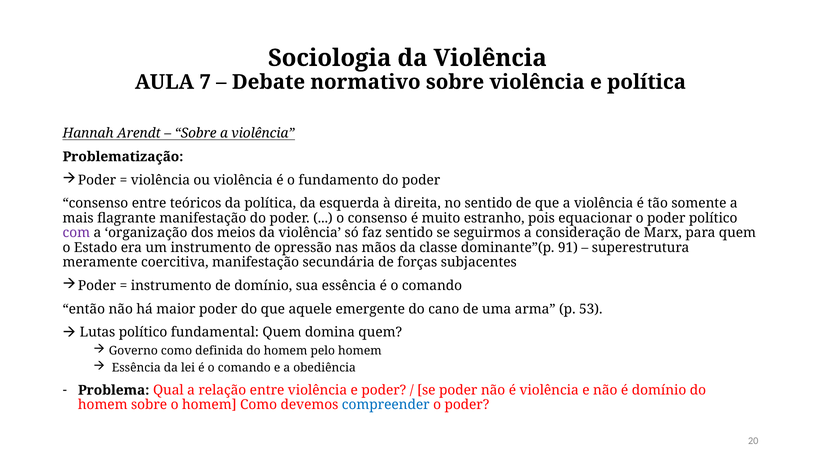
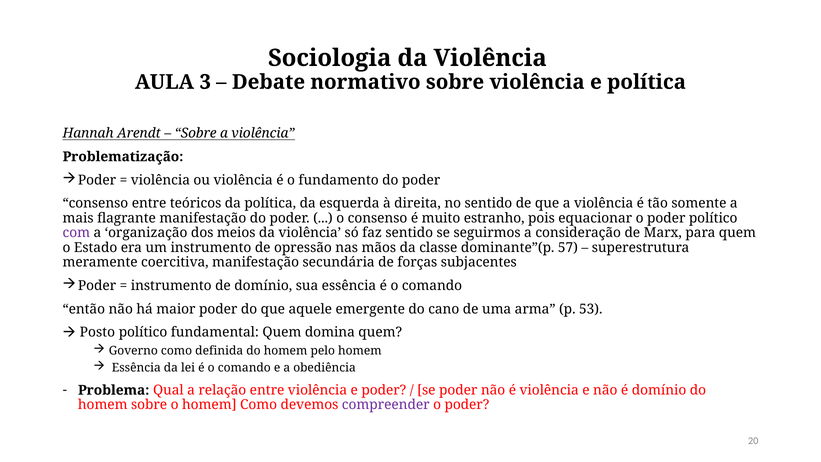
7: 7 -> 3 (205, 82)
91: 91 -> 57 (568, 248)
Lutas: Lutas -> Posto (97, 332)
compreender colour: blue -> purple (386, 405)
